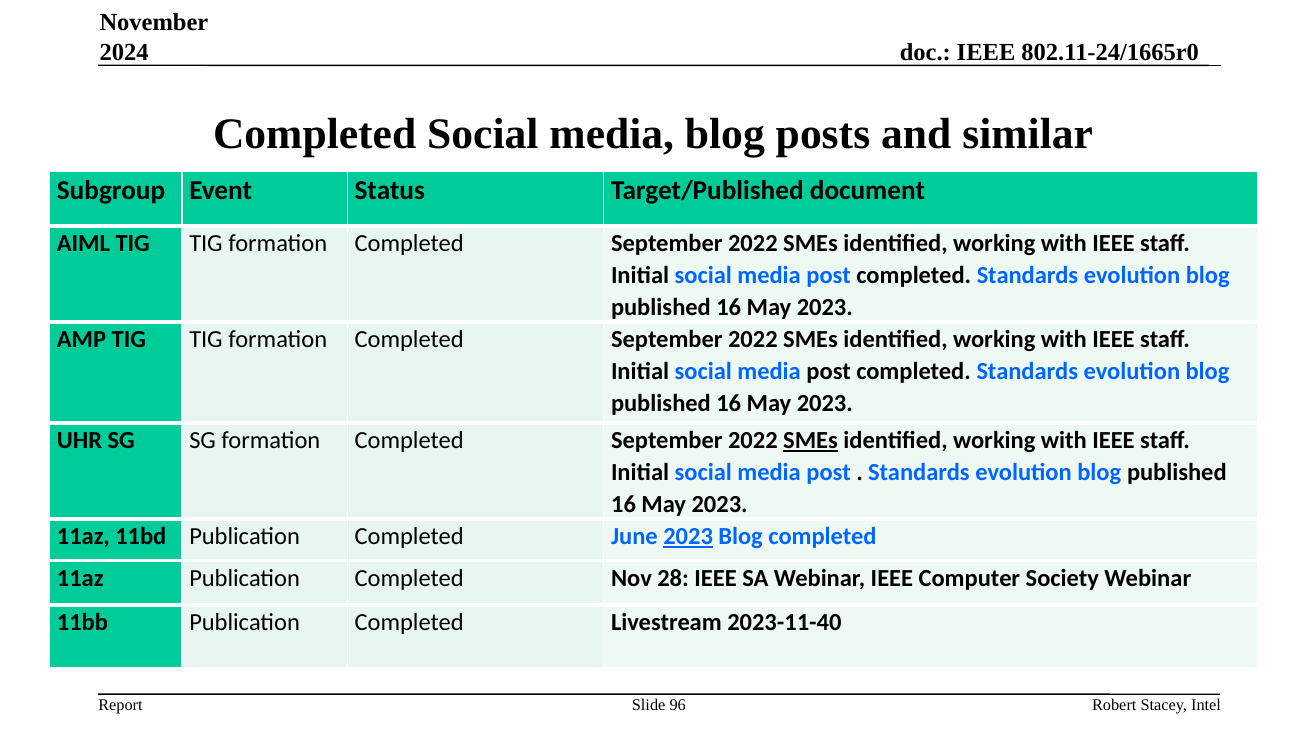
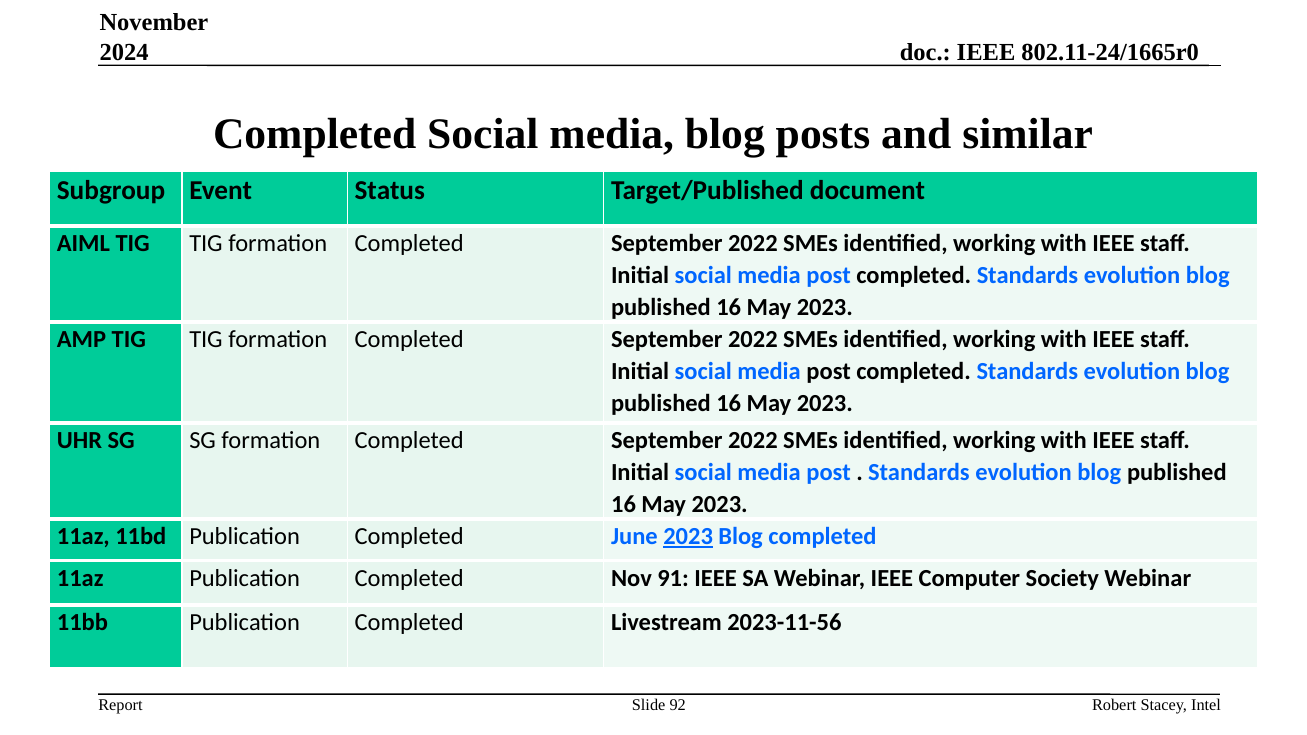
SMEs underline: present -> none (811, 440)
28: 28 -> 91 (673, 578)
2023-11-40: 2023-11-40 -> 2023-11-56 (784, 622)
96: 96 -> 92 (678, 705)
